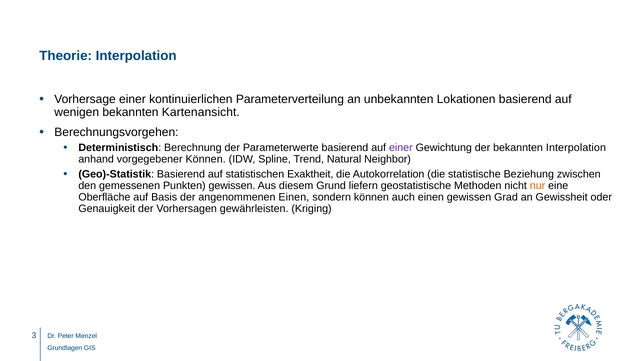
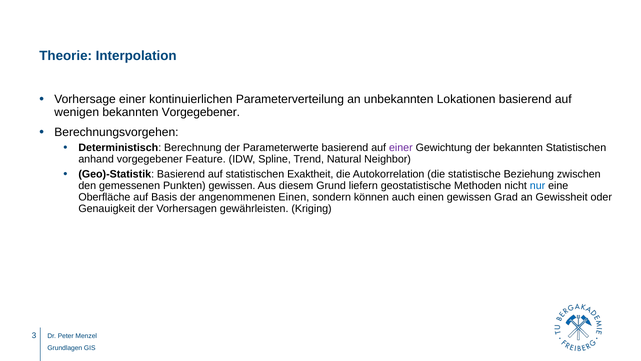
bekannten Kartenansicht: Kartenansicht -> Vorgegebener (201, 112)
bekannten Interpolation: Interpolation -> Statistischen (576, 148)
vorgegebener Können: Können -> Feature (206, 159)
nur colour: orange -> blue (538, 185)
